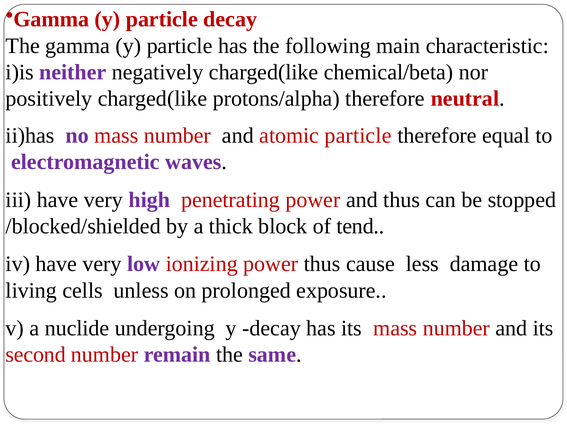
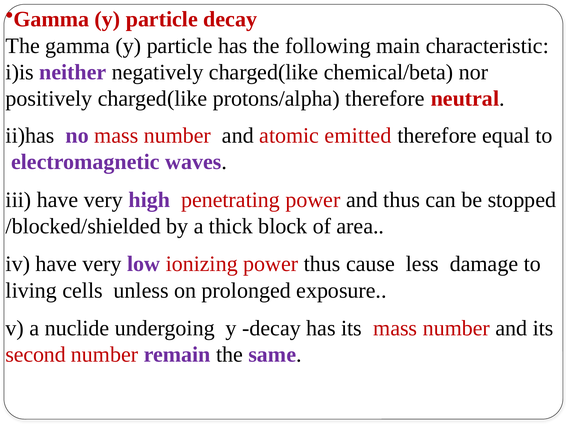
atomic particle: particle -> emitted (358, 136)
tend: tend -> area (360, 226)
